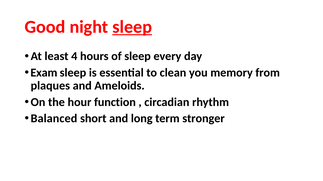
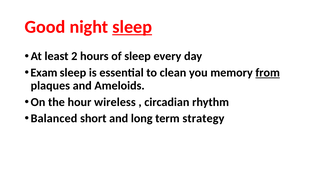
4: 4 -> 2 (74, 56)
from underline: none -> present (268, 73)
function: function -> wireless (115, 102)
stronger: stronger -> strategy (203, 119)
